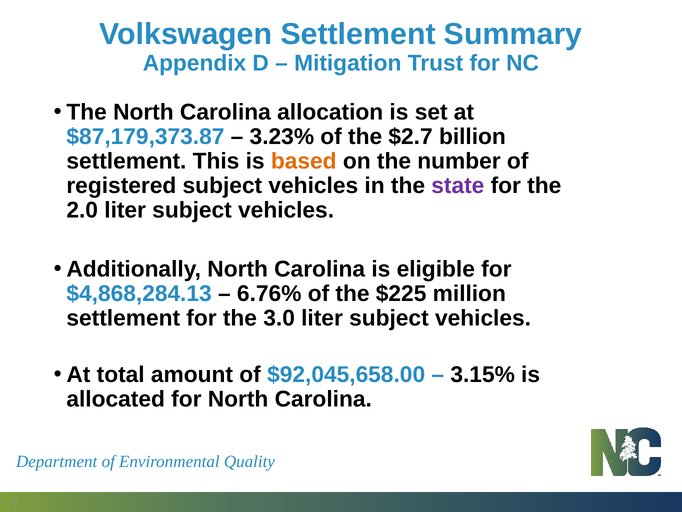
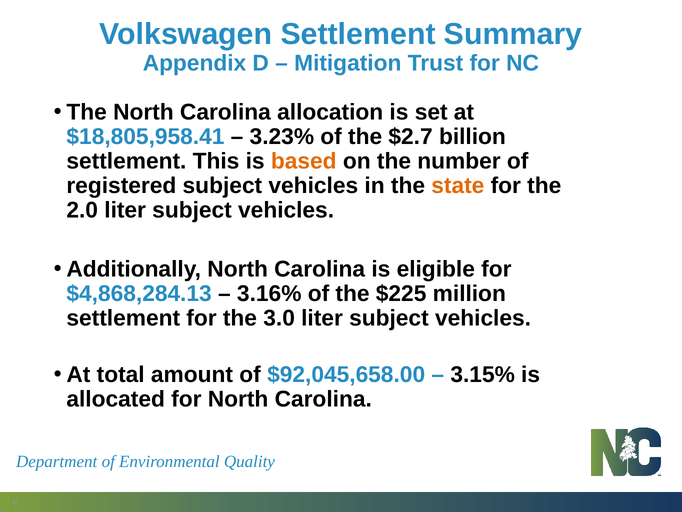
$87,179,373.87: $87,179,373.87 -> $18,805,958.41 (145, 136)
state colour: purple -> orange (458, 186)
6.76%: 6.76% -> 3.16% (269, 294)
